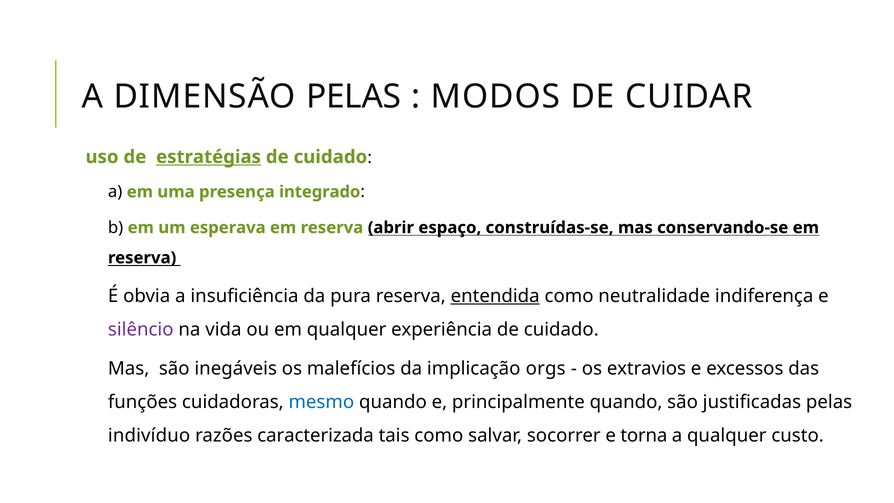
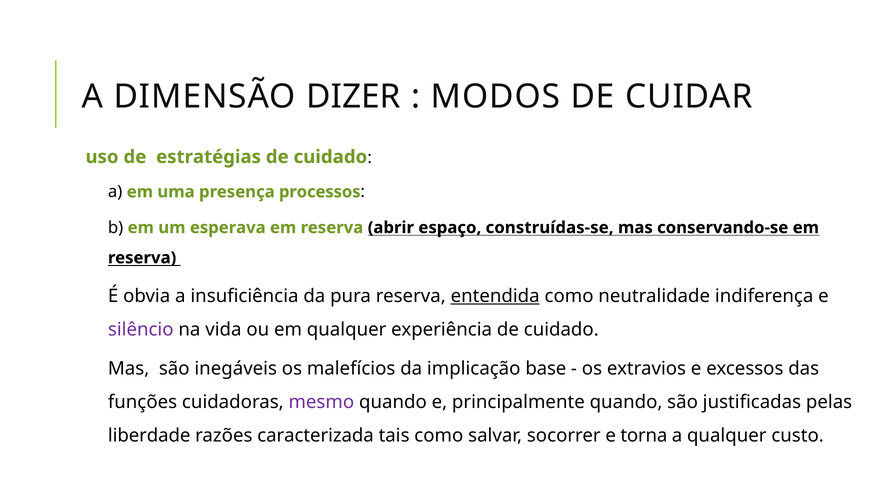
DIMENSÃO PELAS: PELAS -> DIZER (353, 96)
estratégias underline: present -> none (209, 157)
integrado: integrado -> processos (320, 192)
orgs: orgs -> base (546, 369)
mesmo colour: blue -> purple (321, 402)
indivíduo: indivíduo -> liberdade (149, 436)
